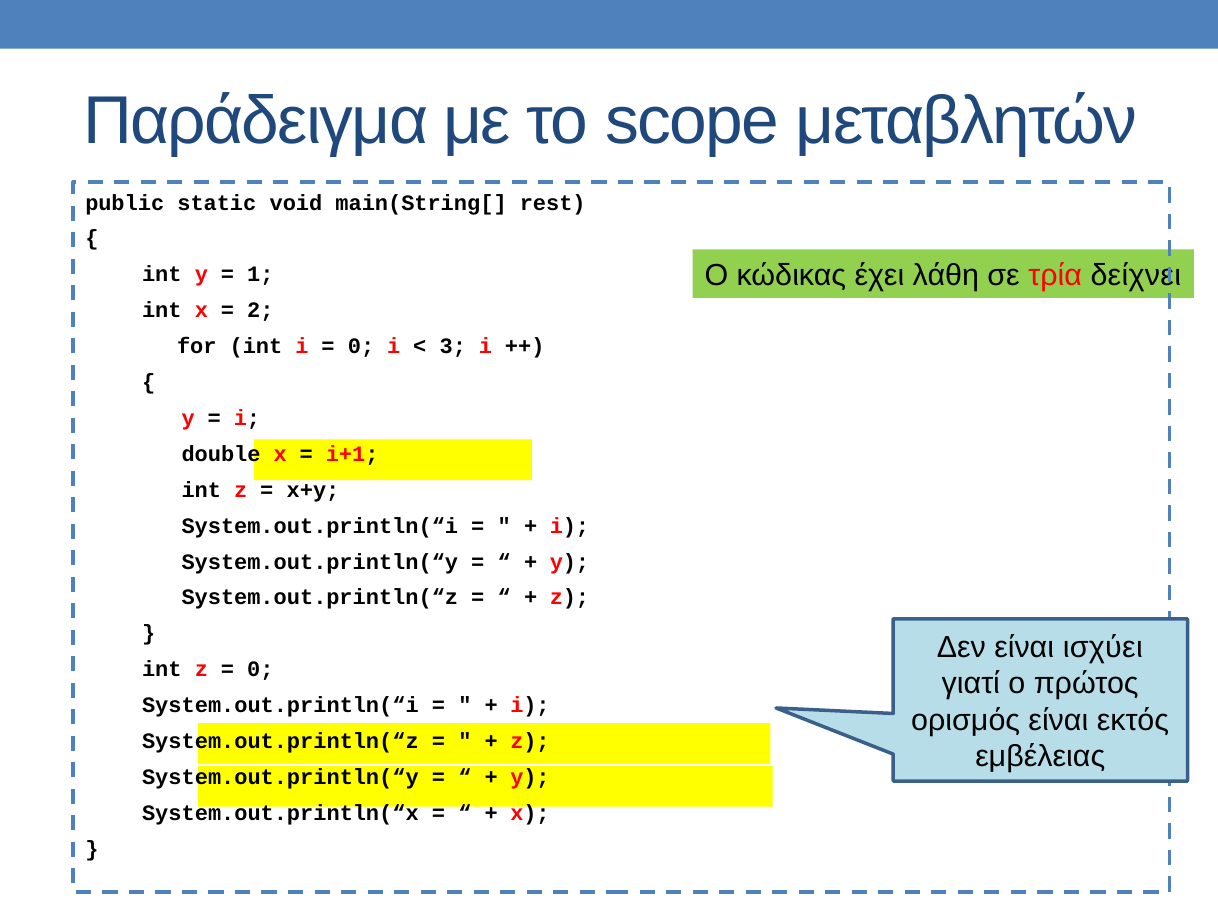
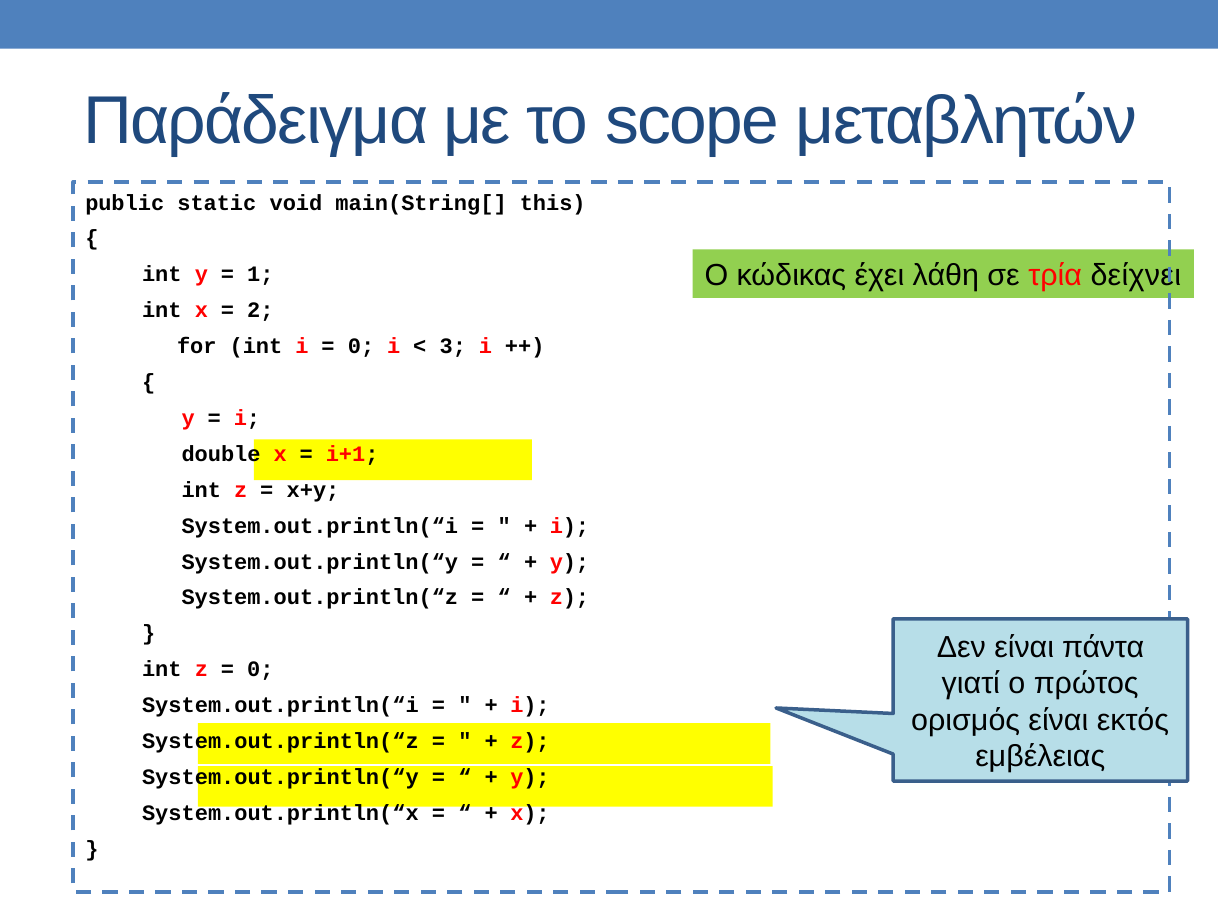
rest: rest -> this (553, 203)
ισχύει: ισχύει -> πάντα (1103, 648)
